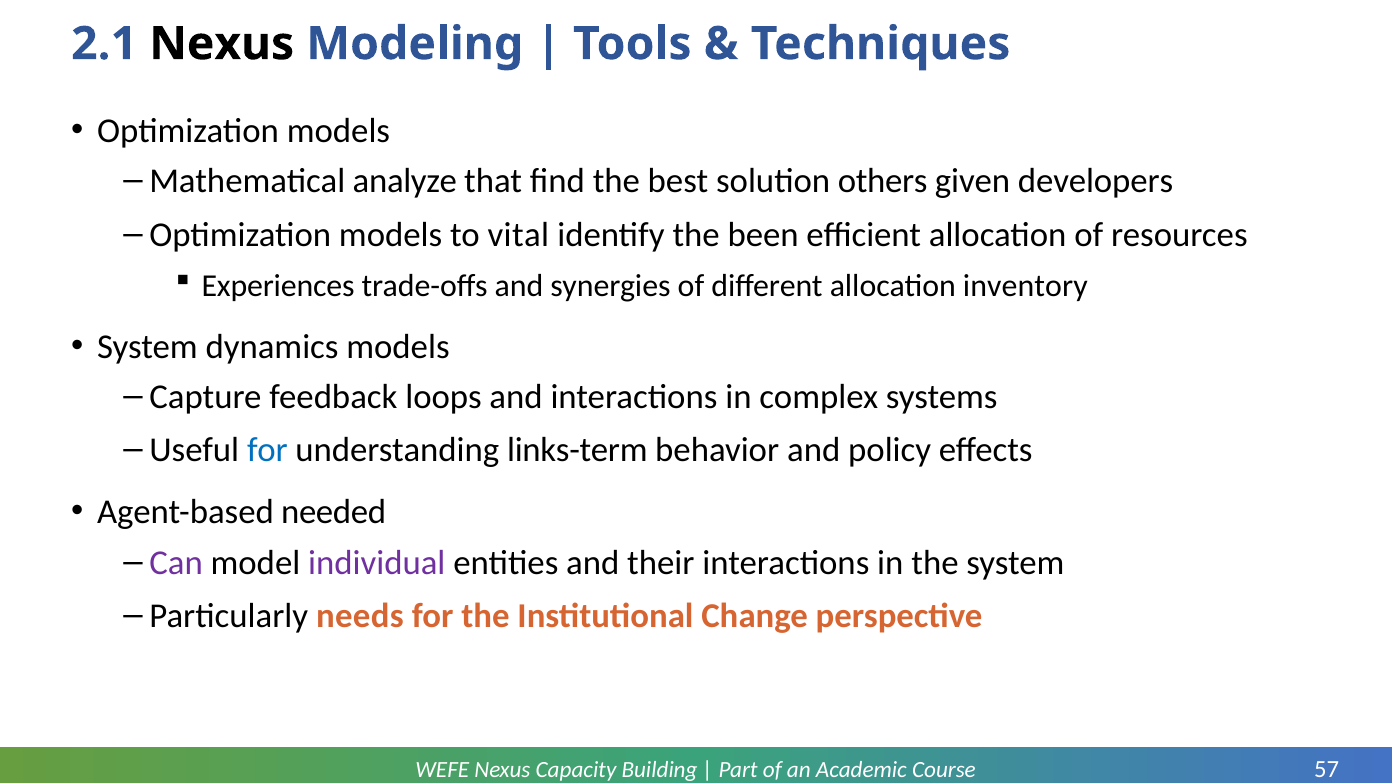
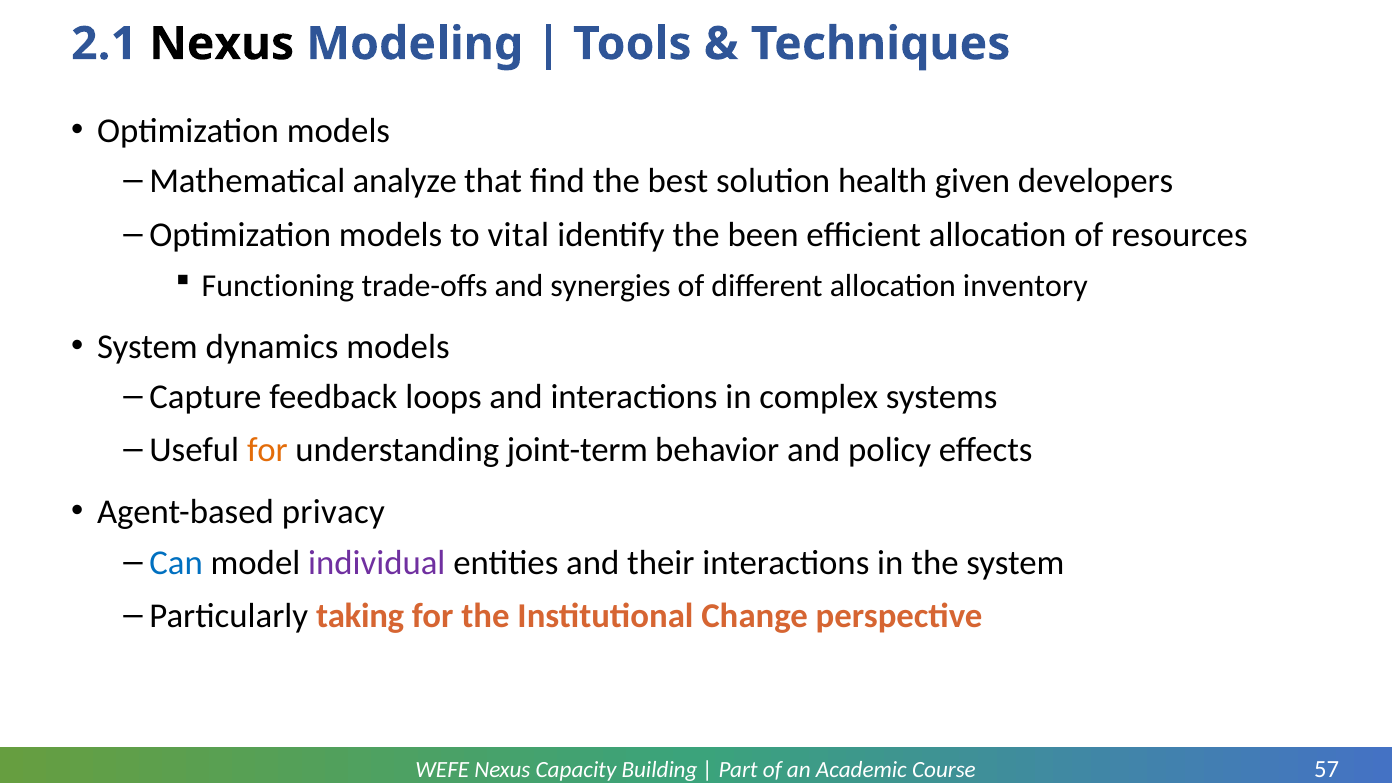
others: others -> health (883, 181)
Experiences: Experiences -> Functioning (278, 286)
for colour: blue -> orange (267, 450)
links-term: links-term -> joint-term (577, 450)
needed: needed -> privacy (333, 512)
Can colour: purple -> blue (176, 563)
needs: needs -> taking (360, 616)
